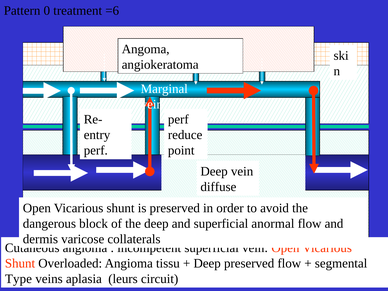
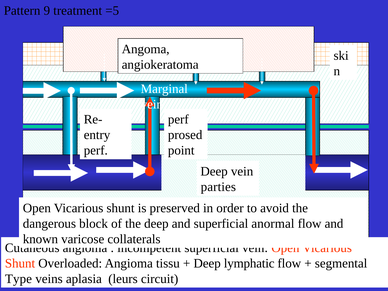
0: 0 -> 9 (47, 11)
=6: =6 -> =5 (112, 11)
reduce: reduce -> prosed (185, 135)
diffuse: diffuse -> parties (218, 187)
dermis: dermis -> known (40, 239)
Deep preserved: preserved -> lymphatic (249, 263)
